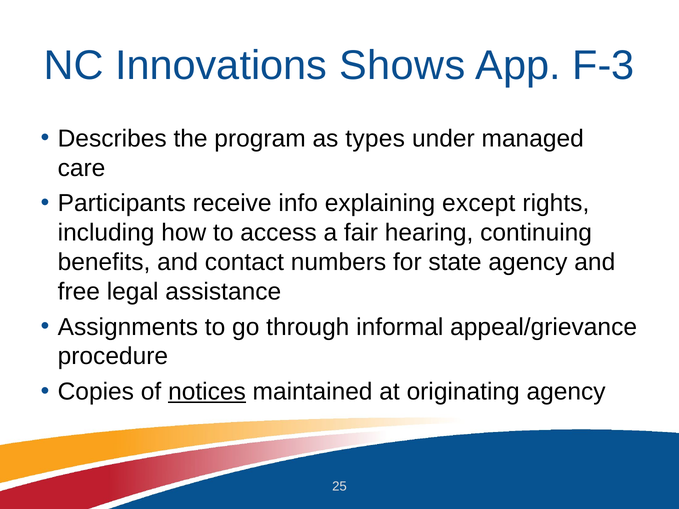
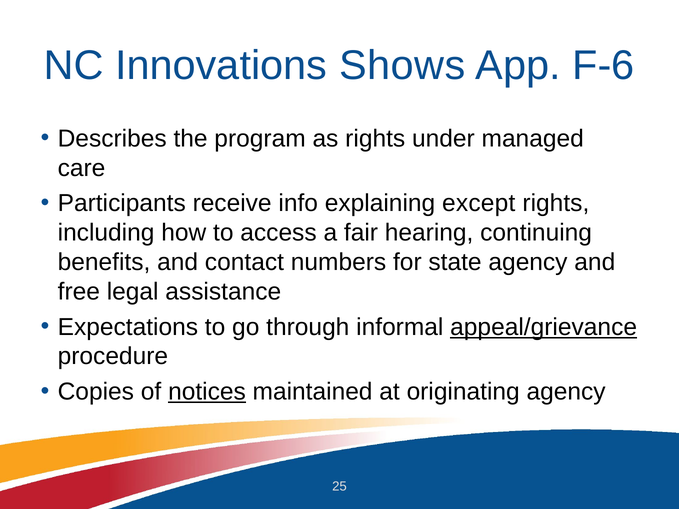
F-3: F-3 -> F-6 (603, 66)
as types: types -> rights (375, 139)
Assignments: Assignments -> Expectations (128, 327)
appeal/grievance underline: none -> present (544, 327)
